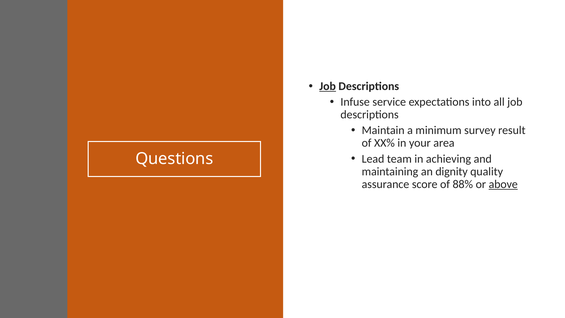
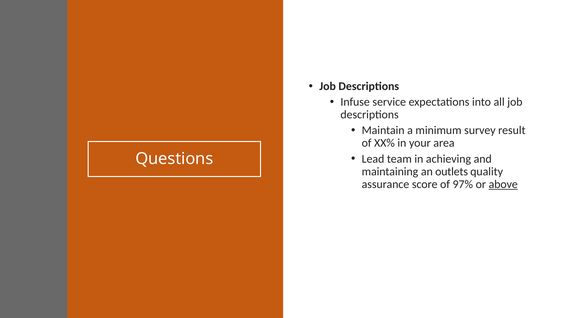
Job underline: present -> none (328, 86)
dignity: dignity -> outlets (452, 171)
88%: 88% -> 97% (463, 184)
